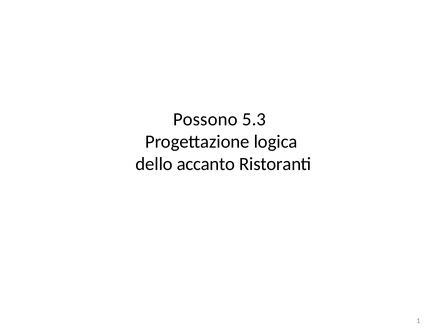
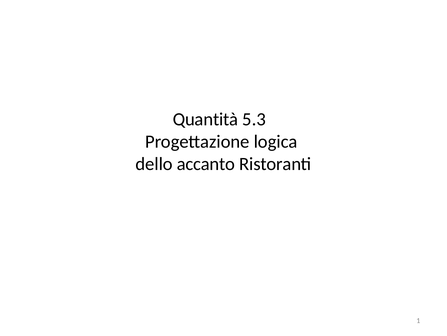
Possono: Possono -> Quantità (205, 119)
